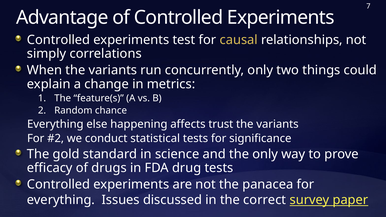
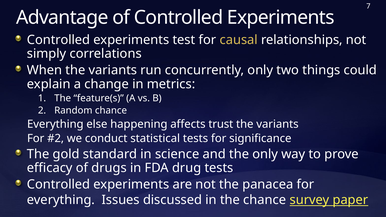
the correct: correct -> chance (265, 200)
